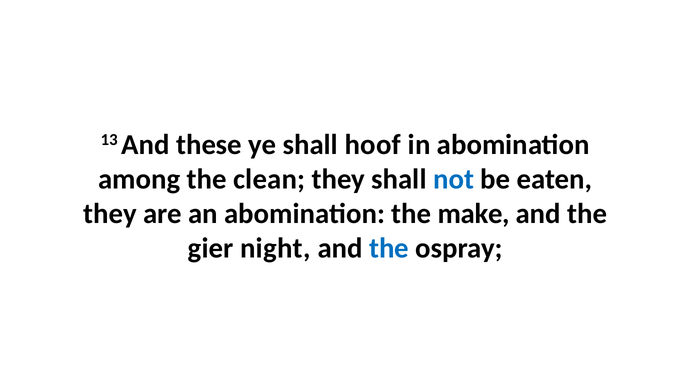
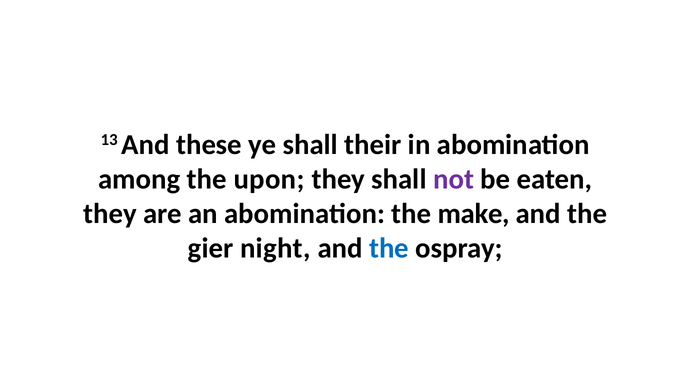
hoof: hoof -> their (373, 145)
clean: clean -> upon (269, 179)
not colour: blue -> purple (454, 179)
